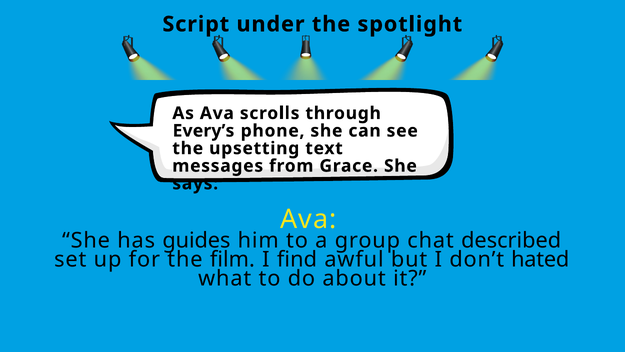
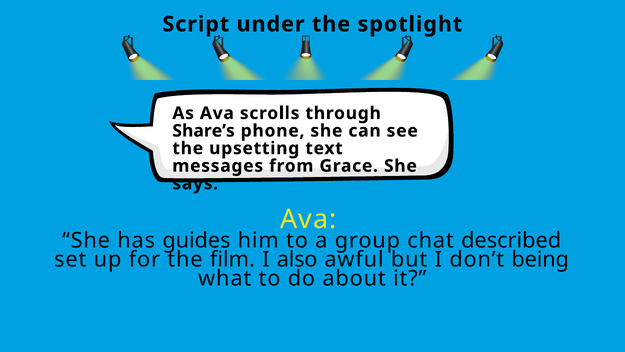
Every’s: Every’s -> Share’s (204, 131)
find: find -> also (297, 259)
hated: hated -> being (540, 259)
